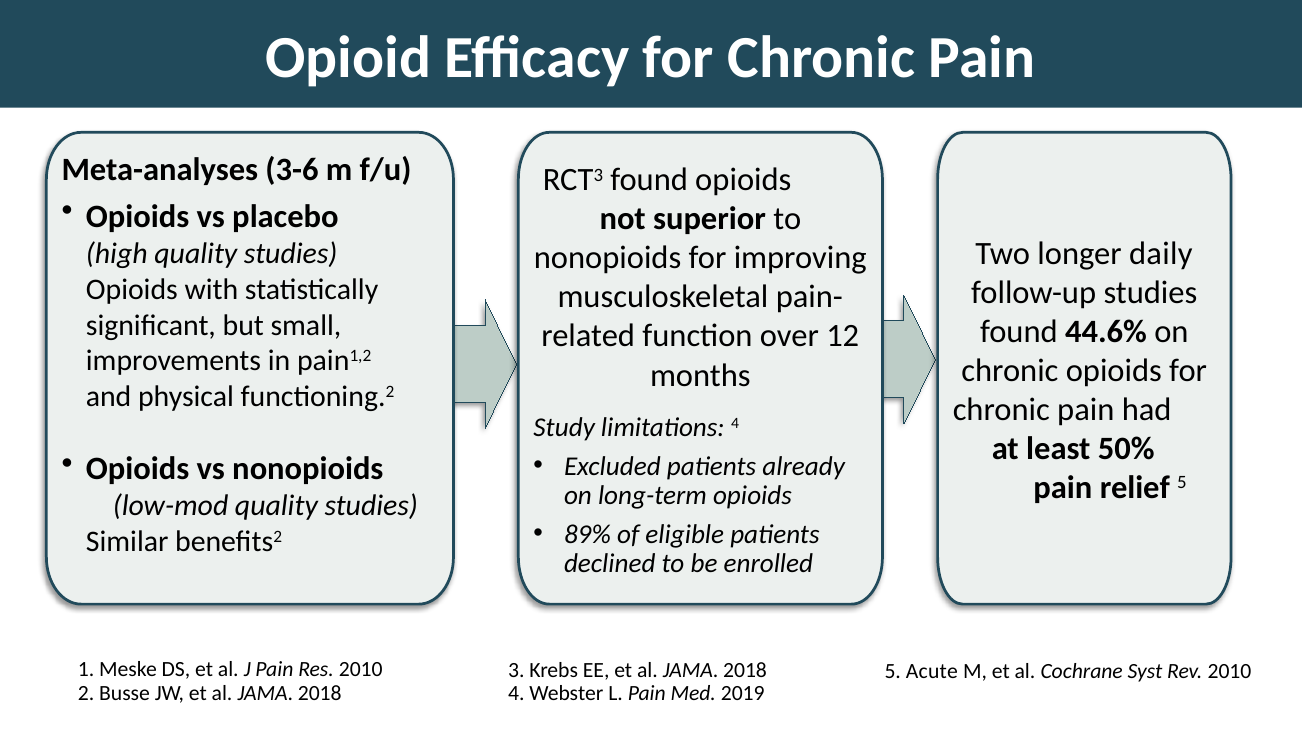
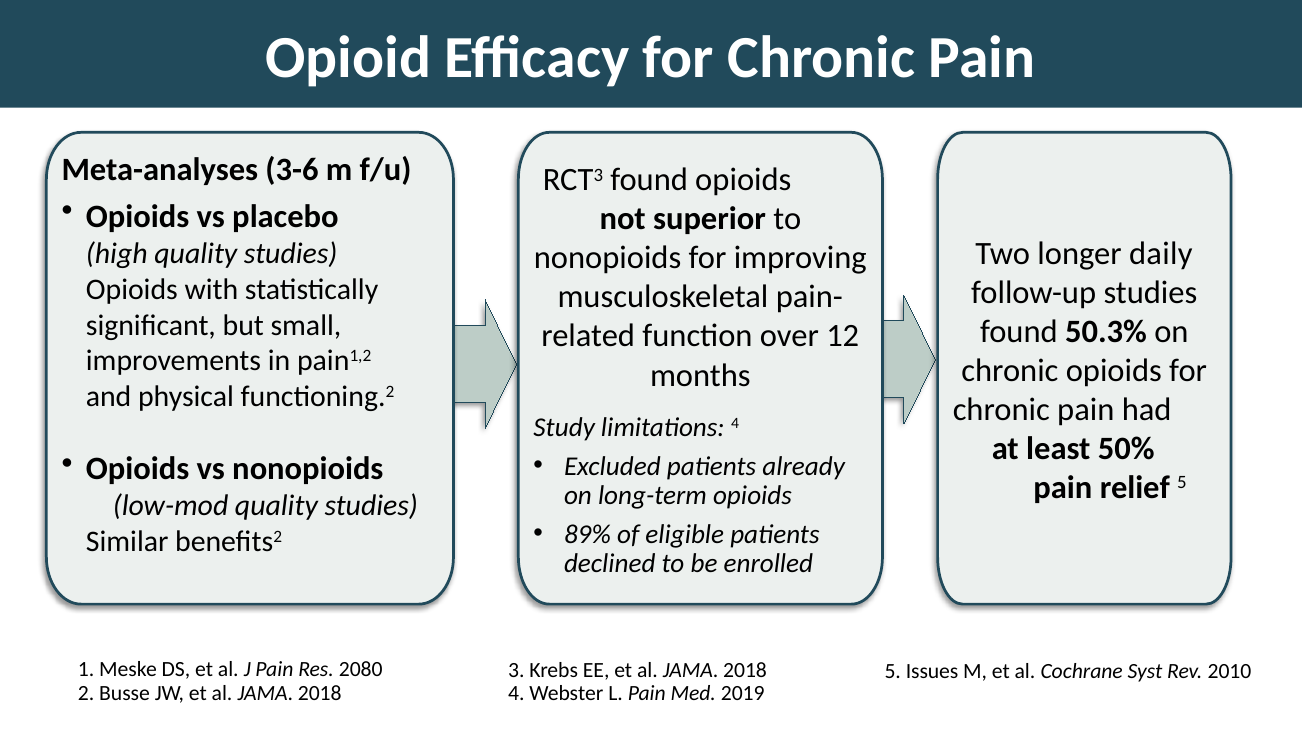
44.6%: 44.6% -> 50.3% (1106, 332)
Res 2010: 2010 -> 2080 (361, 670)
Acute: Acute -> Issues (932, 672)
